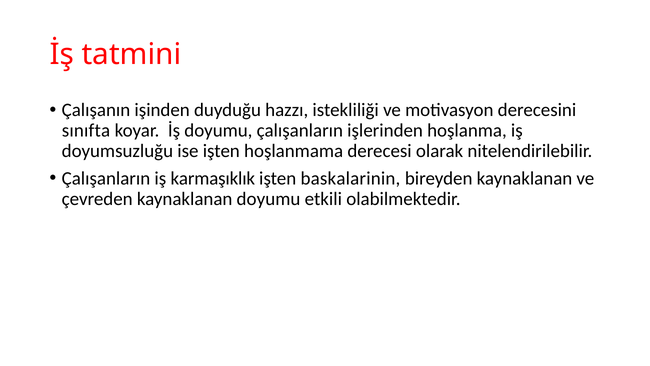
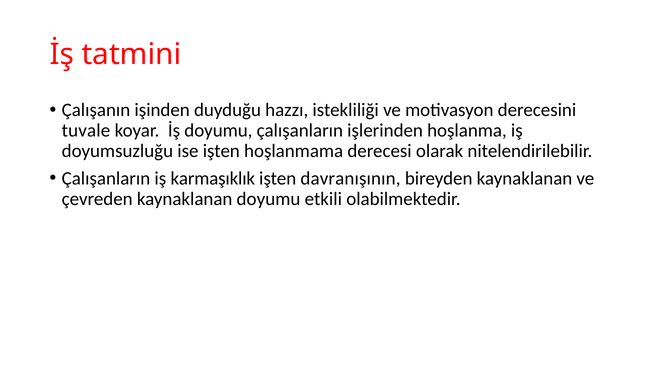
sınıfta: sınıfta -> tuvale (86, 130)
baskalarinin: baskalarinin -> davranışının (350, 178)
